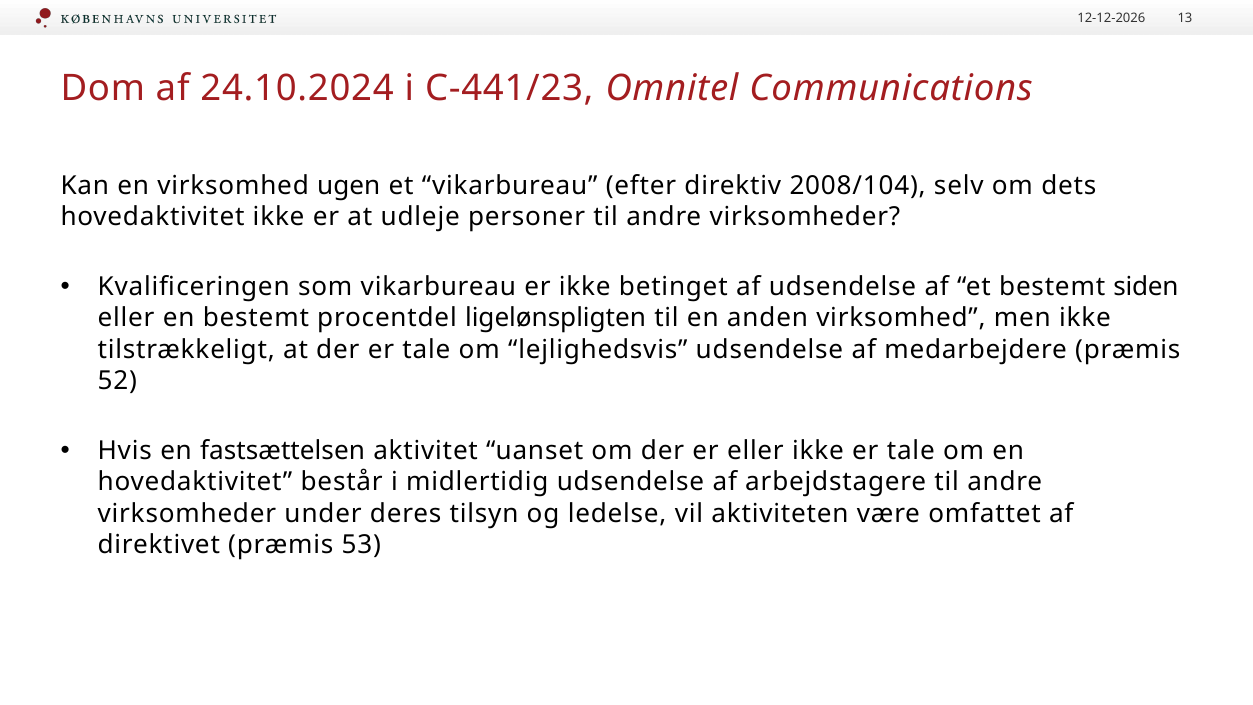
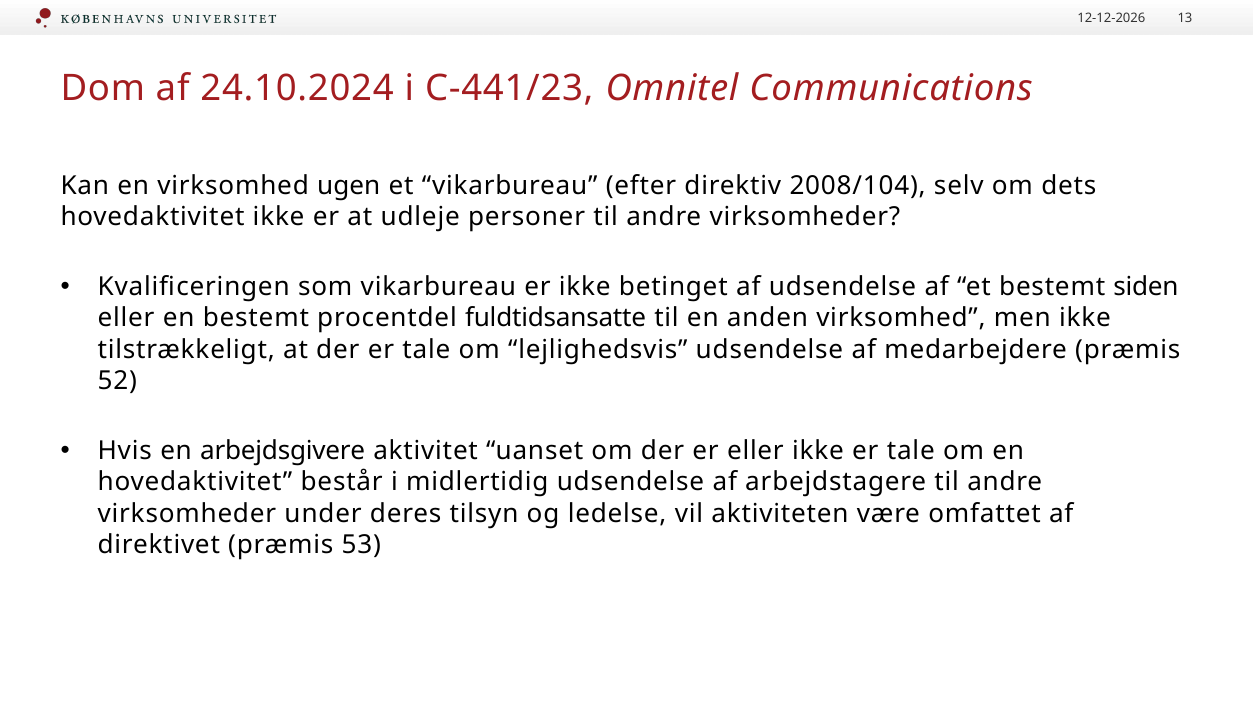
ligelønspligten: ligelønspligten -> fuldtidsansatte (556, 318)
fastsættelsen: fastsættelsen -> arbejdsgivere (283, 451)
